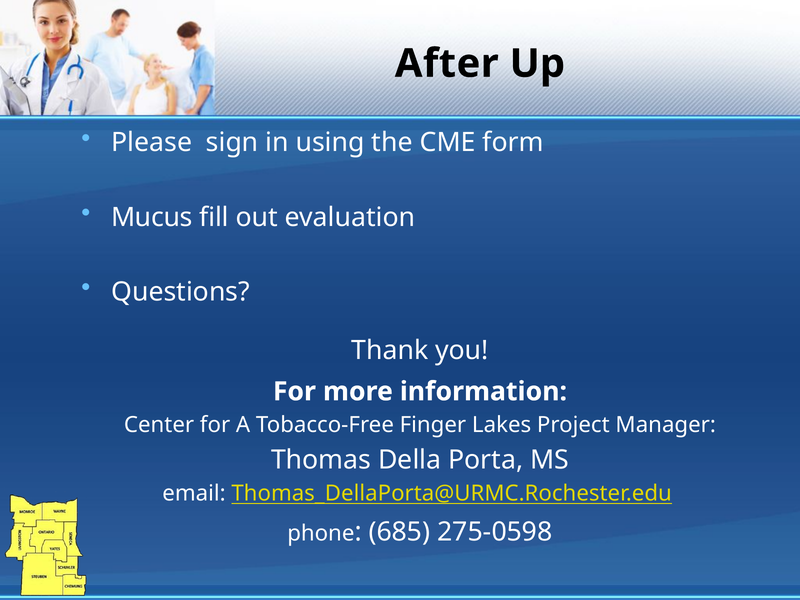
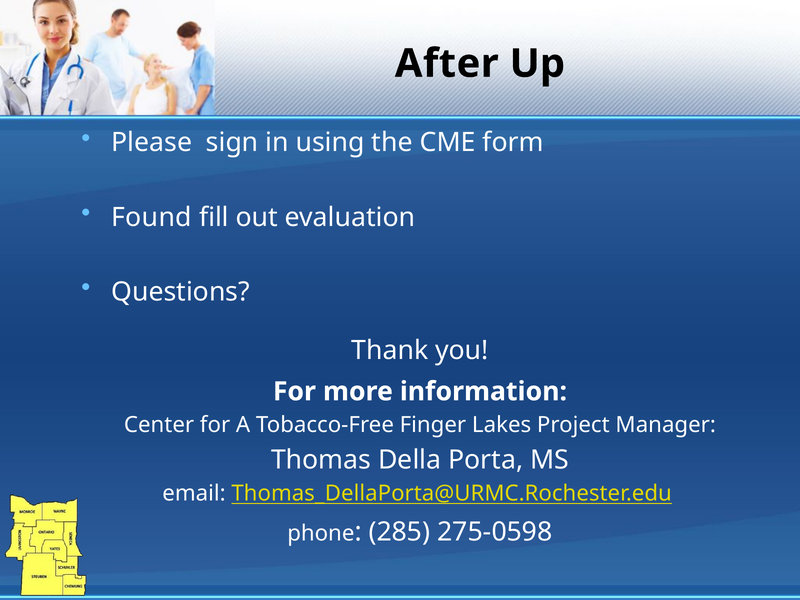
Mucus: Mucus -> Found (152, 217)
685: 685 -> 285 (399, 532)
